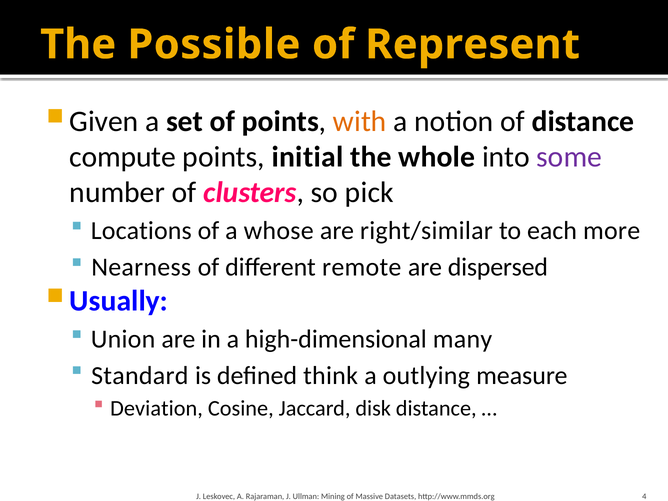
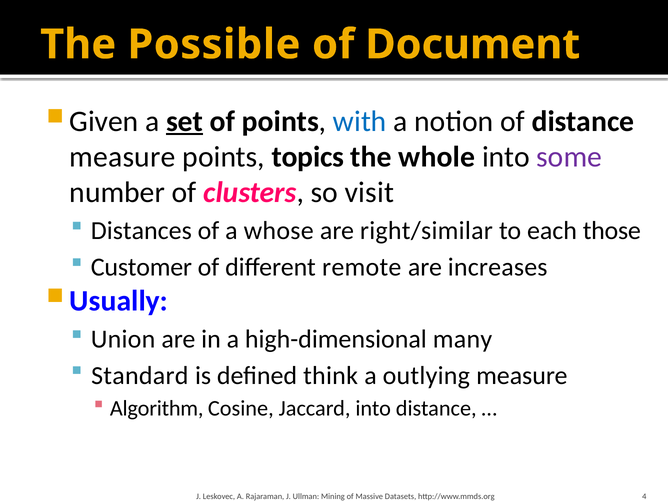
Represent: Represent -> Document (473, 45)
set underline: none -> present (185, 121)
with colour: orange -> blue (360, 121)
compute: compute -> measure (122, 157)
initial: initial -> topics (308, 157)
pick: pick -> visit (369, 193)
Locations: Locations -> Distances (141, 231)
more: more -> those (612, 231)
Nearness: Nearness -> Customer (141, 267)
dispersed: dispersed -> increases (498, 267)
Deviation: Deviation -> Algorithm (157, 409)
Jaccard disk: disk -> into (373, 409)
